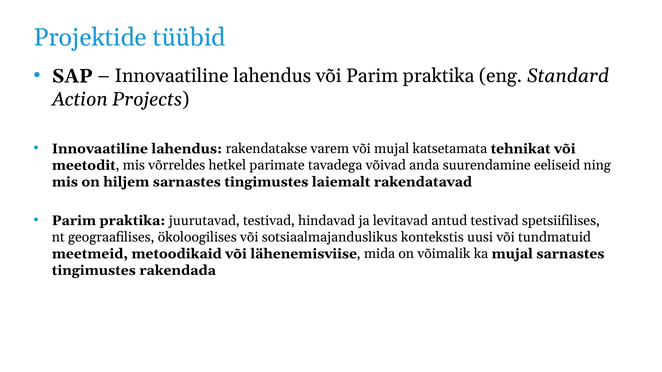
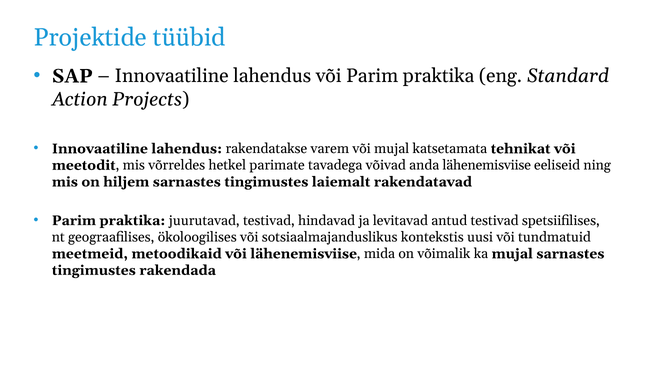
anda suurendamine: suurendamine -> lähenemisviise (487, 165)
